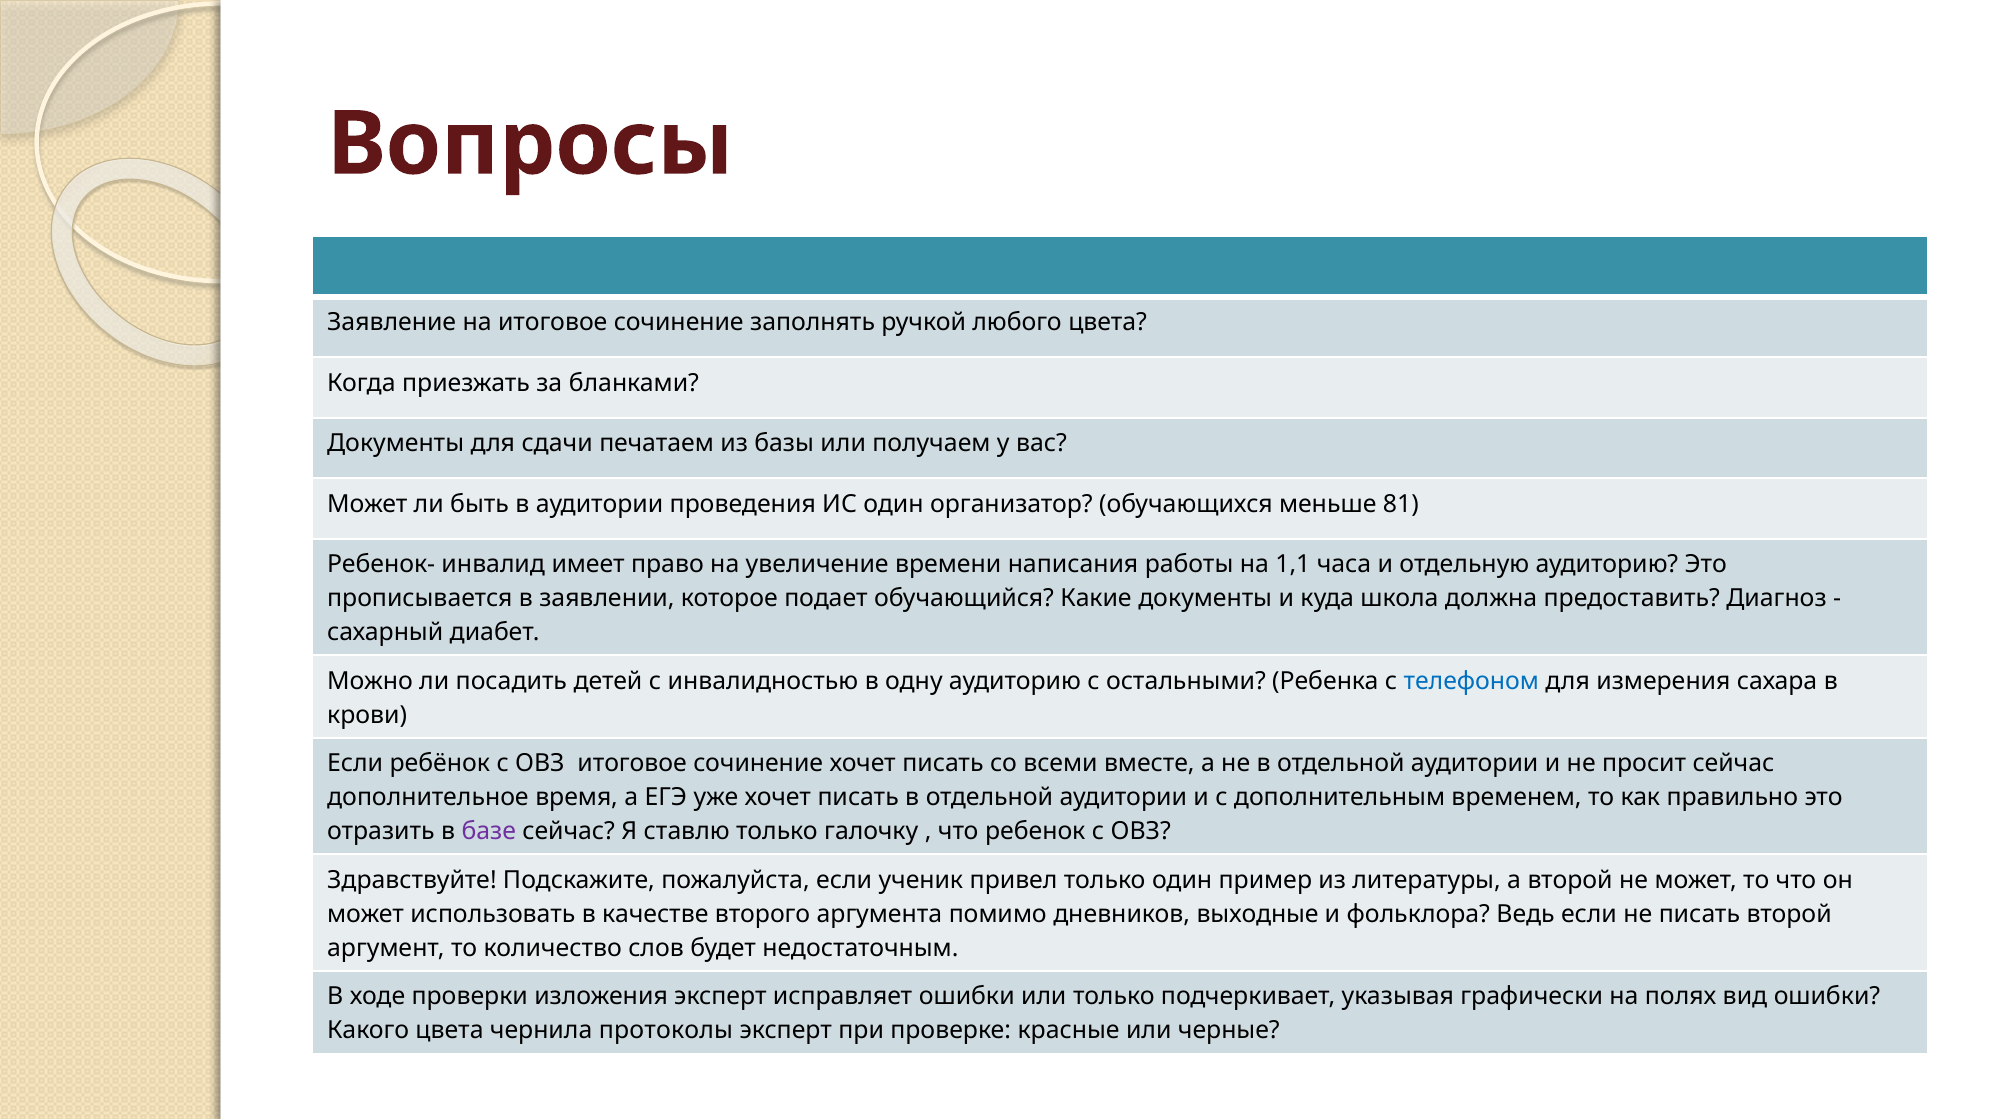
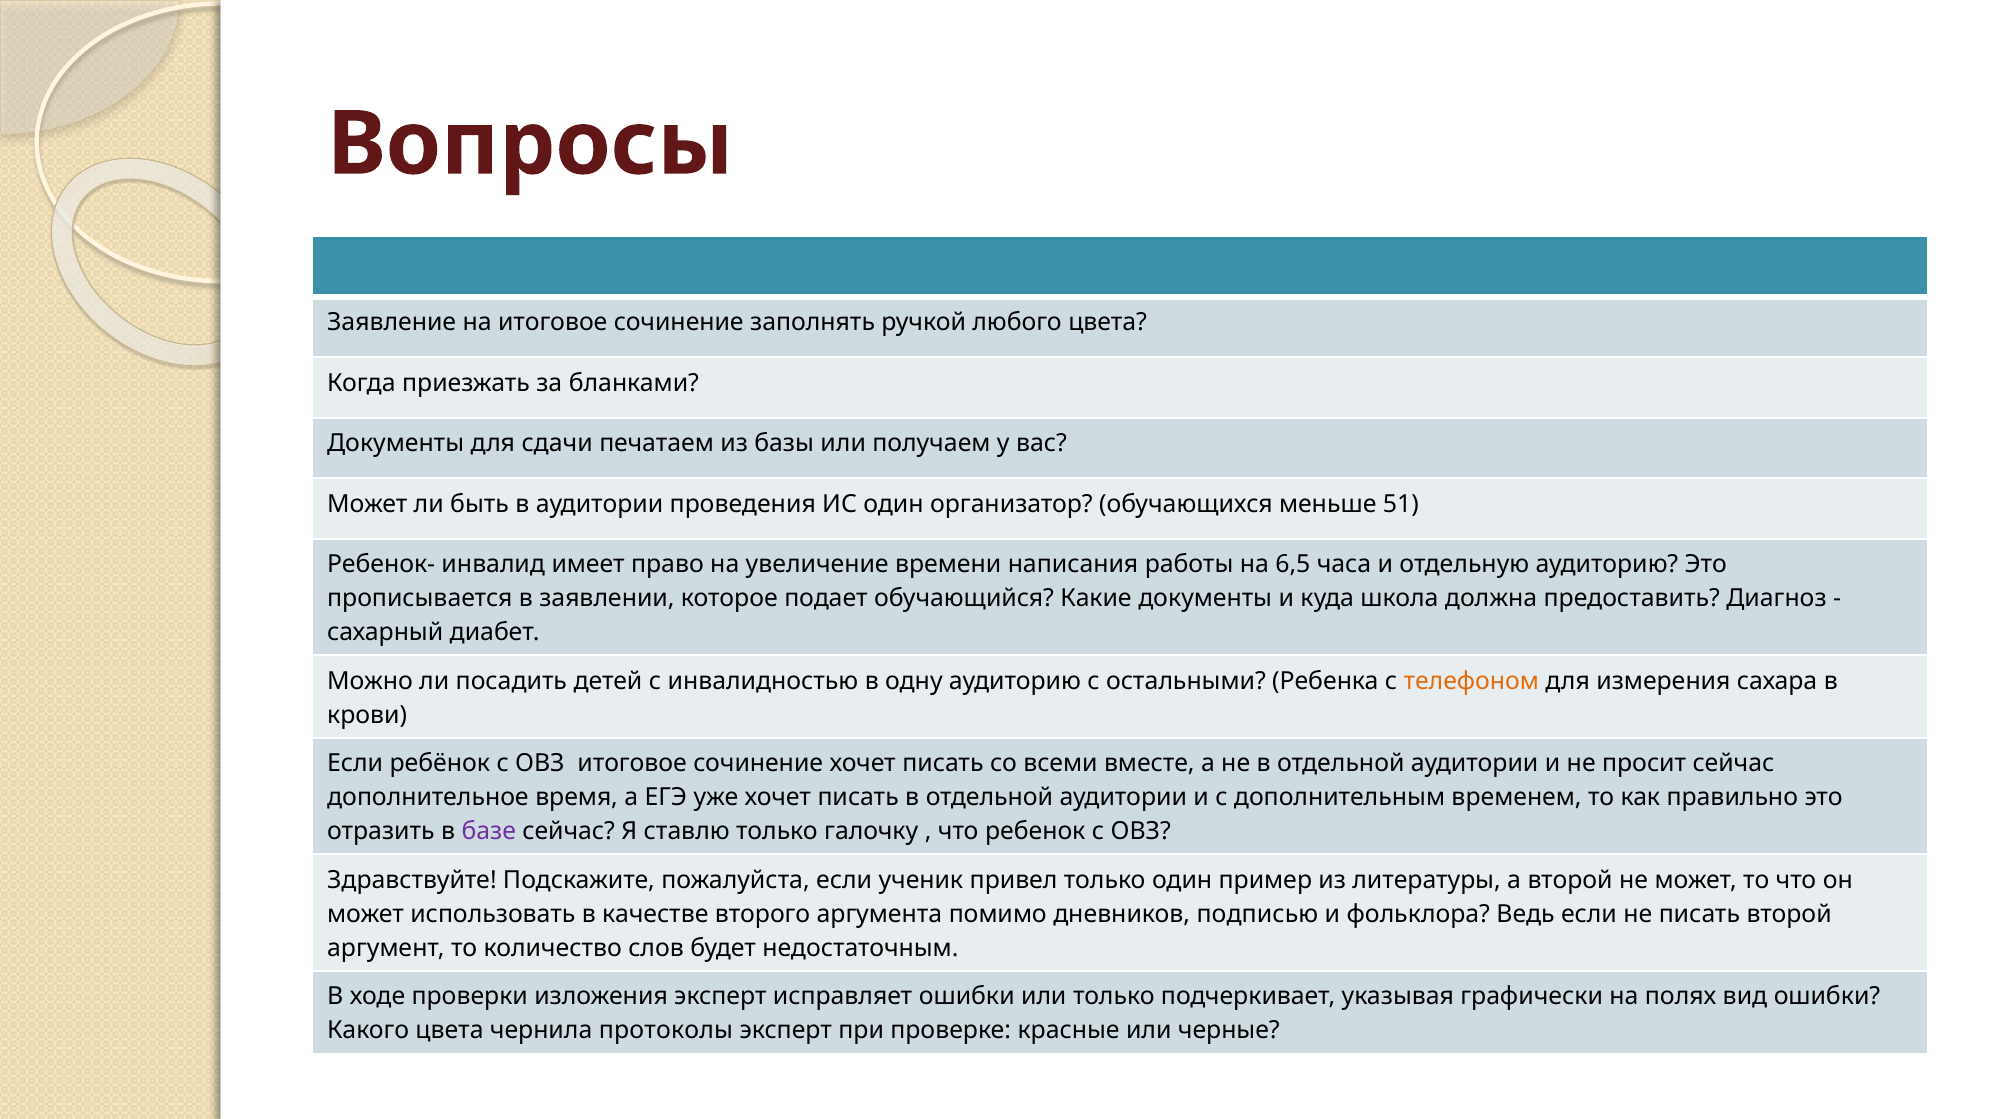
81: 81 -> 51 (1401, 504)
1,1: 1,1 -> 6,5 (1293, 565)
телефоном colour: blue -> orange (1471, 681)
выходные: выходные -> подписью (1257, 914)
